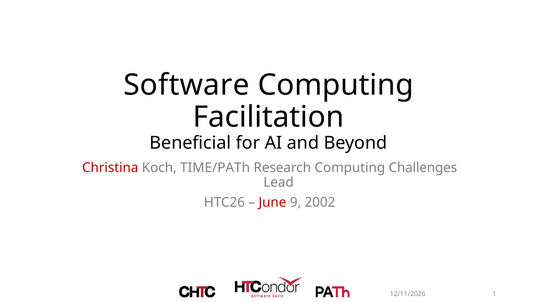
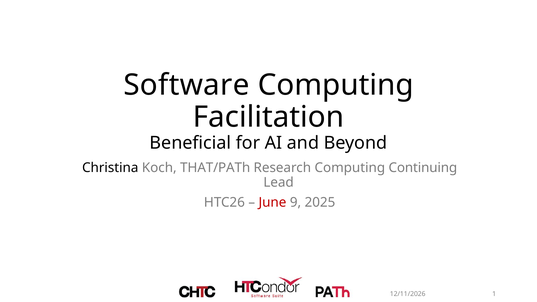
Christina colour: red -> black (110, 168)
TIME/PATh: TIME/PATh -> THAT/PATh (215, 168)
Challenges: Challenges -> Continuing (423, 168)
2002: 2002 -> 2025 (320, 202)
